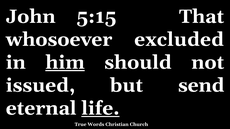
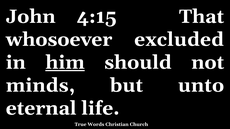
5:15: 5:15 -> 4:15 (96, 17)
issued: issued -> minds (40, 86)
send: send -> unto (201, 86)
life underline: present -> none (100, 109)
